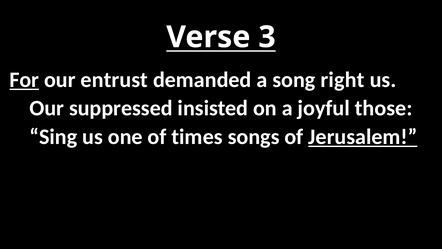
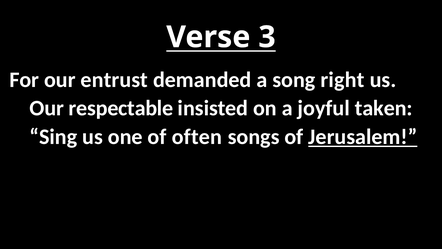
For underline: present -> none (24, 80)
suppressed: suppressed -> respectable (121, 108)
those: those -> taken (384, 108)
times: times -> often (197, 137)
